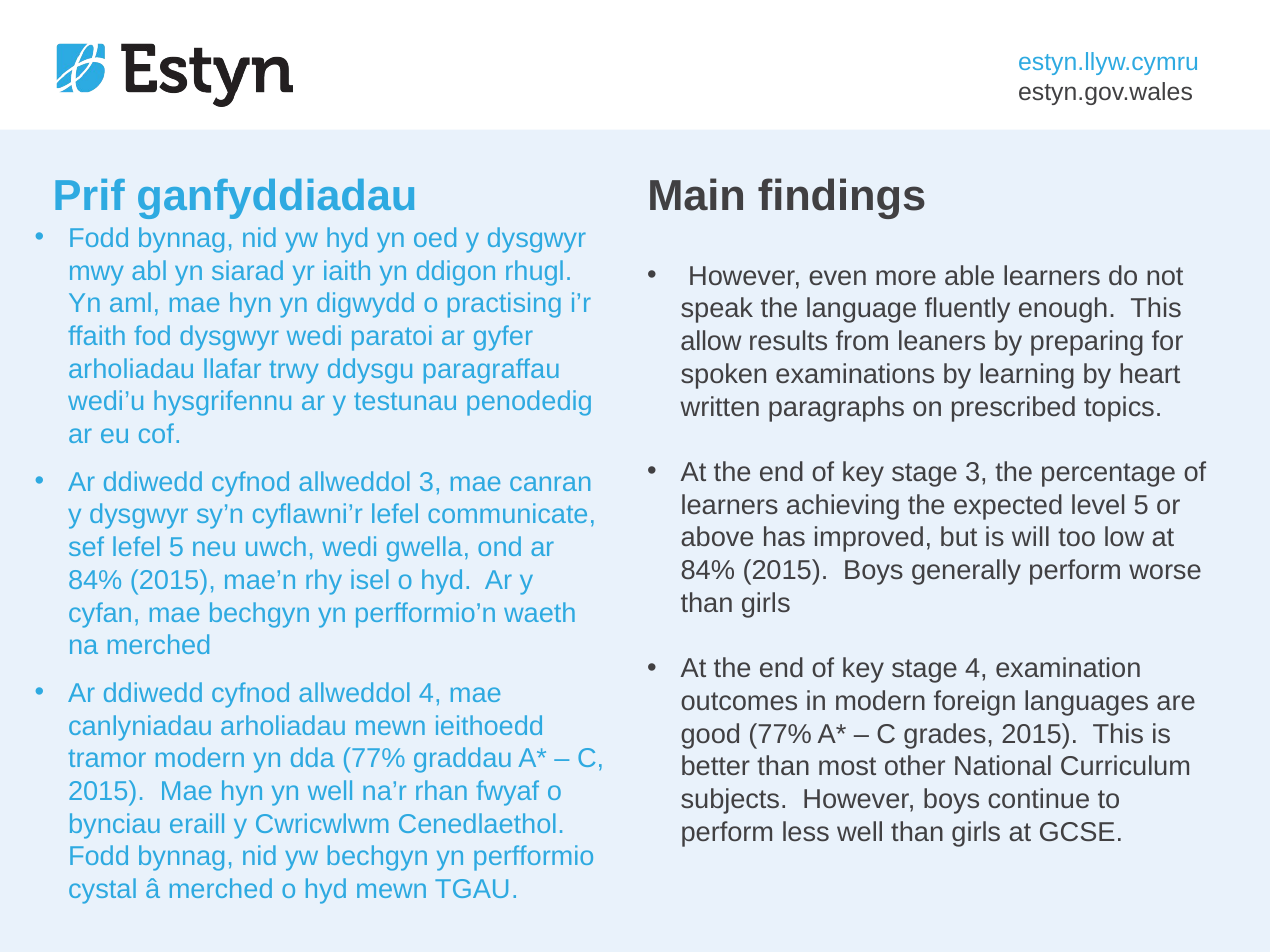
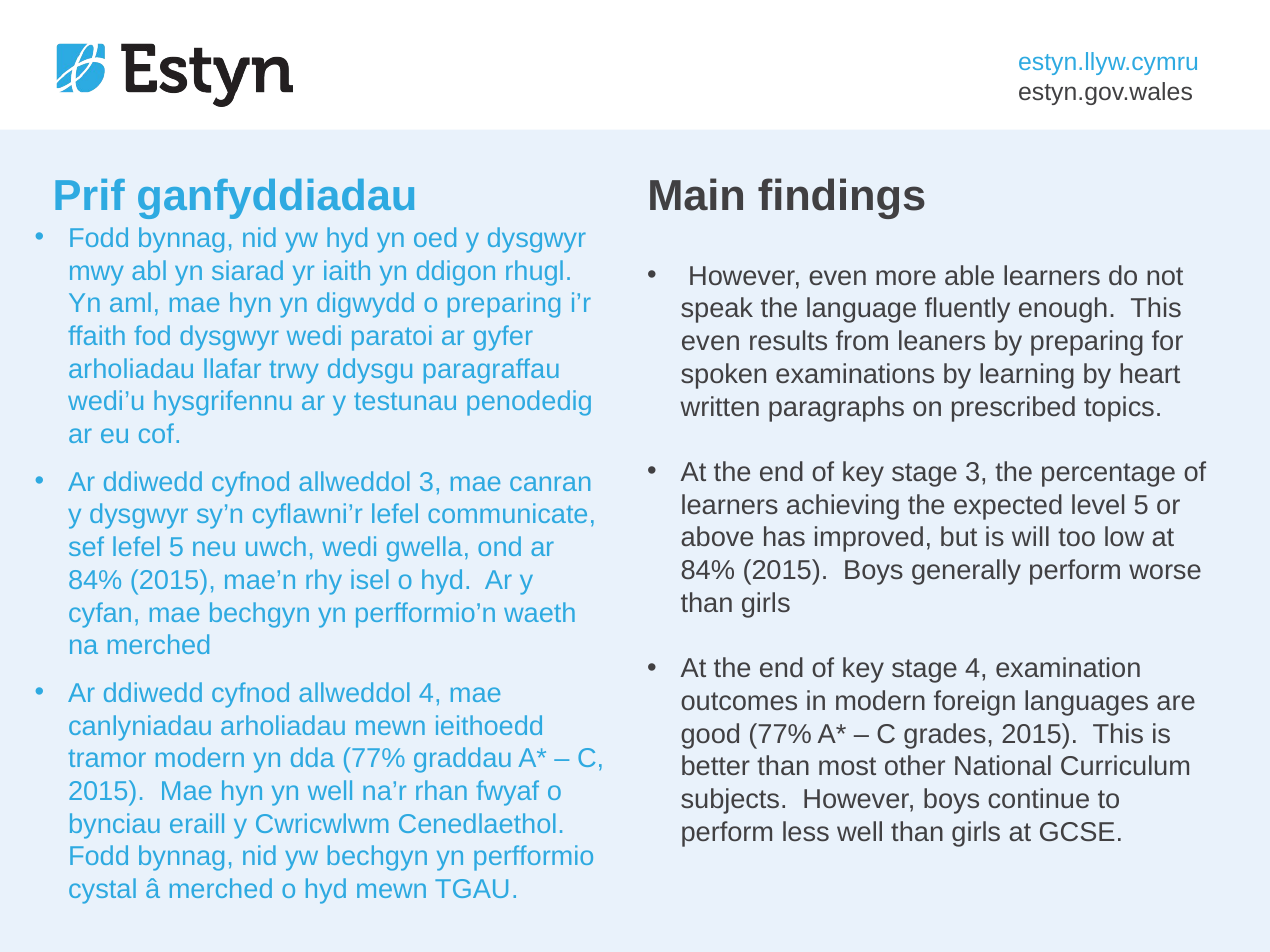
o practising: practising -> preparing (504, 304)
allow: allow -> even (711, 342)
